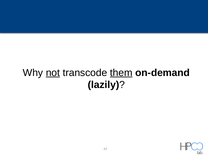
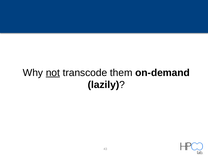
them underline: present -> none (121, 73)
